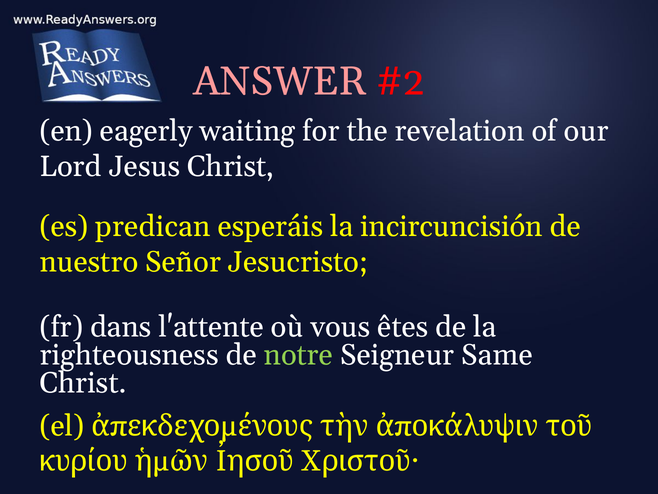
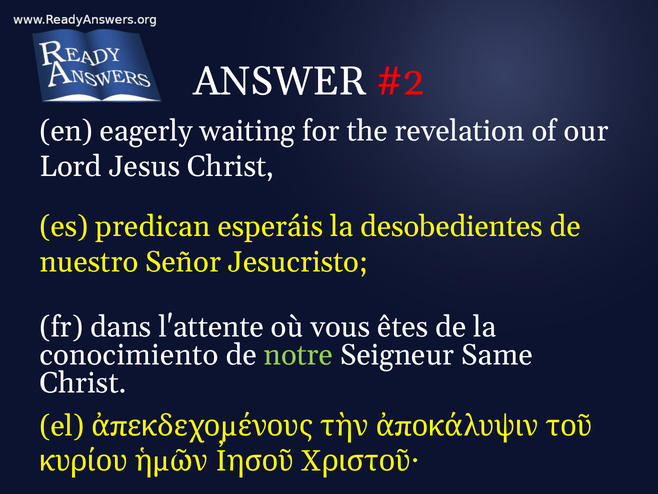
ANSWER colour: pink -> white (280, 81)
incircuncisión: incircuncisión -> desobedientes (452, 226)
righteousness: righteousness -> conocimiento (129, 355)
